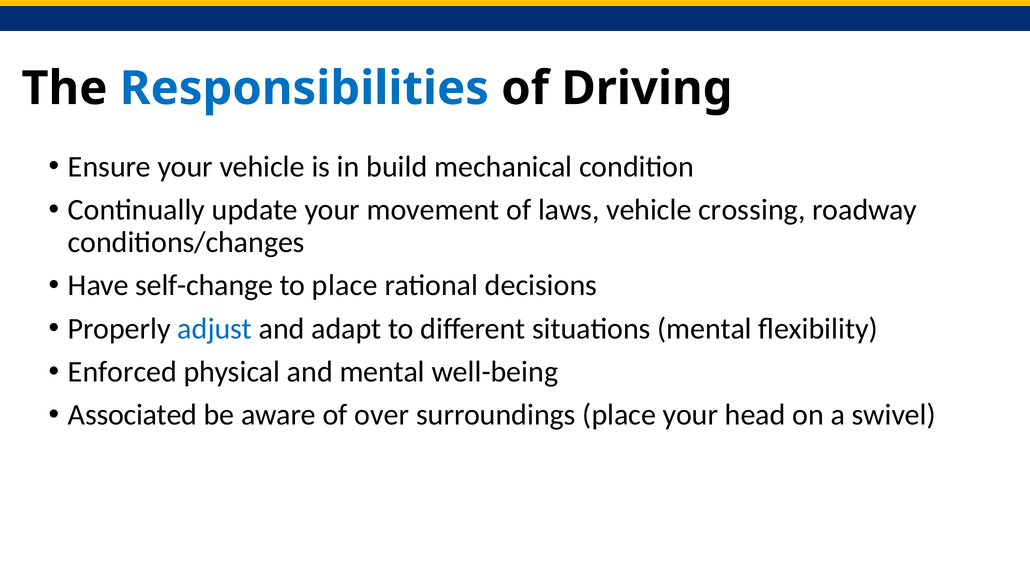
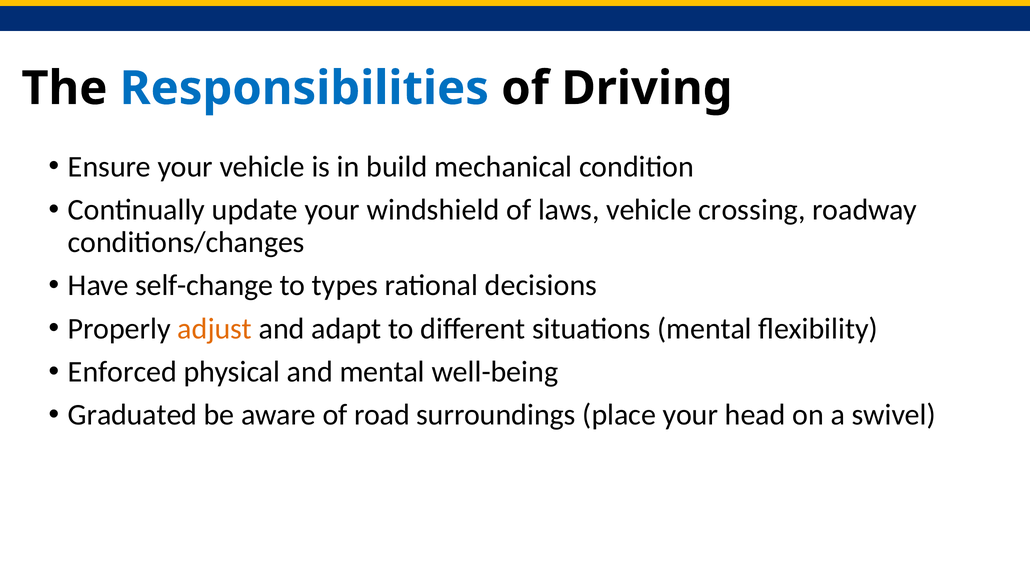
movement: movement -> windshield (433, 210)
to place: place -> types (345, 285)
adjust colour: blue -> orange (215, 328)
Associated: Associated -> Graduated (133, 415)
over: over -> road (382, 415)
